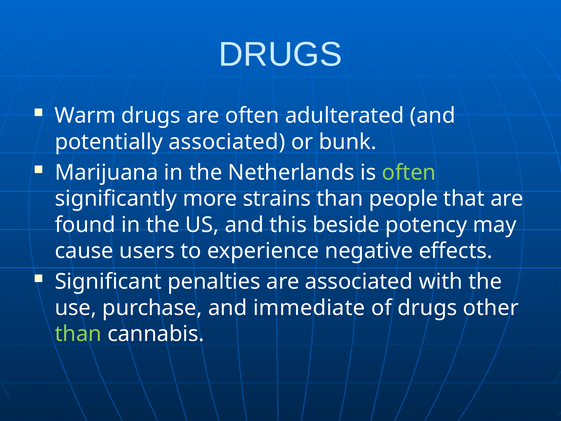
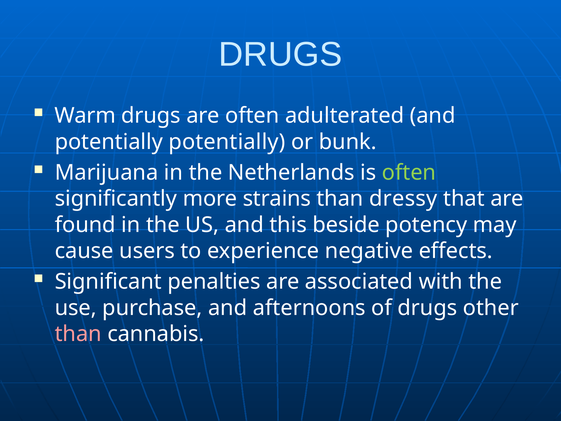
potentially associated: associated -> potentially (227, 142)
people: people -> dressy (403, 199)
immediate: immediate -> afternoons (309, 308)
than colour: light green -> pink (78, 334)
